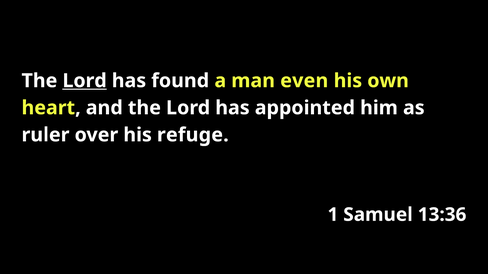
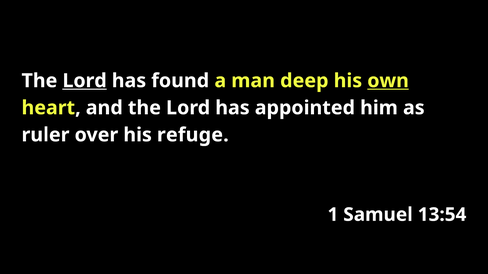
even: even -> deep (304, 81)
own underline: none -> present (388, 81)
13:36: 13:36 -> 13:54 (442, 215)
